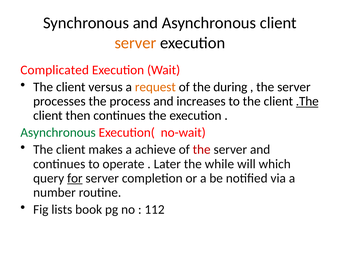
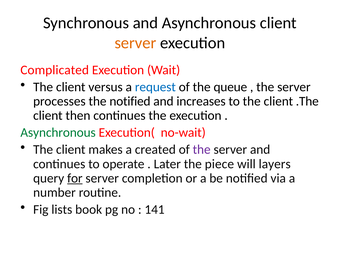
request colour: orange -> blue (155, 87)
during: during -> queue (230, 87)
the process: process -> notified (130, 101)
.The underline: present -> none (307, 101)
achieve: achieve -> created (155, 150)
the colour: red -> purple (202, 150)
while: while -> piece (219, 164)
which: which -> layers (275, 164)
112: 112 -> 141 (155, 209)
